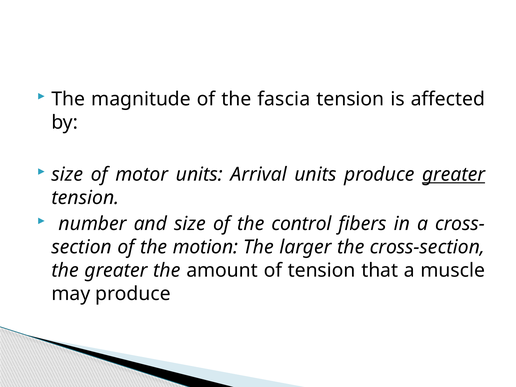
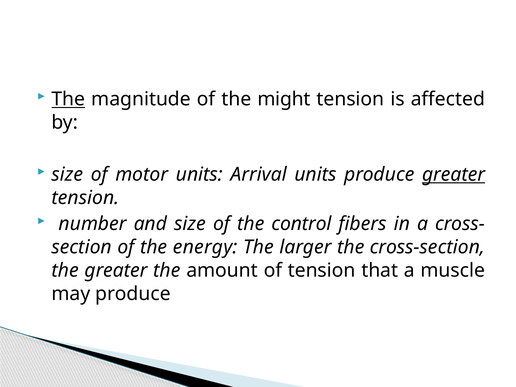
The underline: none -> present (68, 99)
fascia: fascia -> might (284, 99)
motion: motion -> energy (205, 247)
